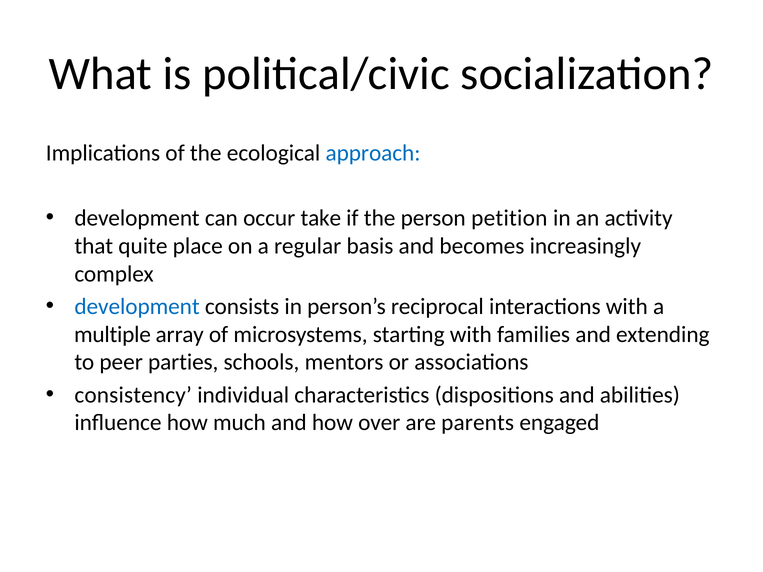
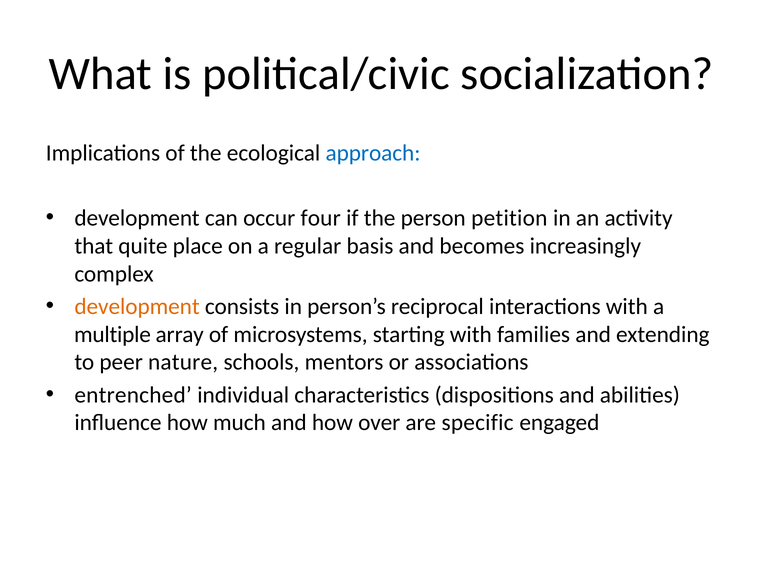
take: take -> four (321, 218)
development colour: blue -> orange (137, 307)
parties: parties -> nature (183, 362)
consistency: consistency -> entrenched (133, 395)
parents: parents -> specific (478, 423)
